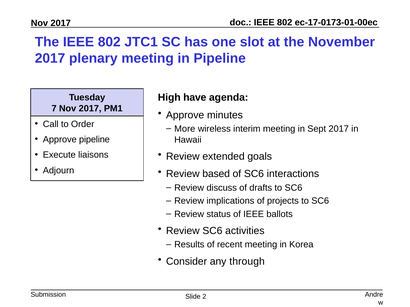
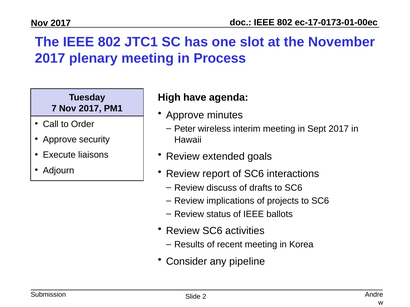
in Pipeline: Pipeline -> Process (220, 58)
More: More -> Peter (185, 129)
Approve pipeline: pipeline -> security (94, 140)
based: based -> report (216, 174)
through: through -> pipeline (247, 262)
